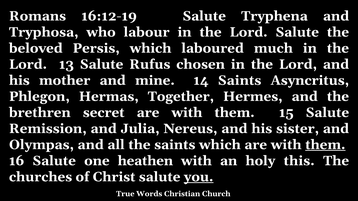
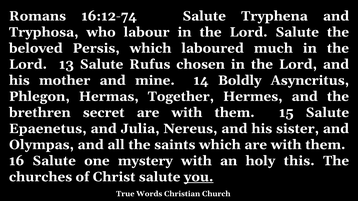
16:12-19: 16:12-19 -> 16:12-74 (109, 16)
14 Saints: Saints -> Boldly (240, 81)
Remission: Remission -> Epaenetus (48, 129)
them underline: present -> none (325, 145)
heathen: heathen -> mystery (145, 161)
